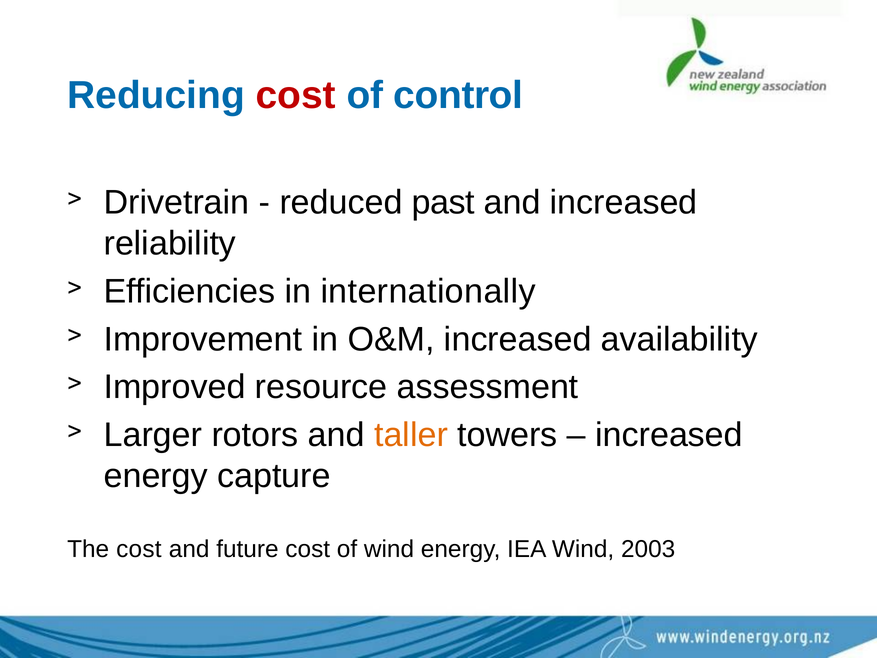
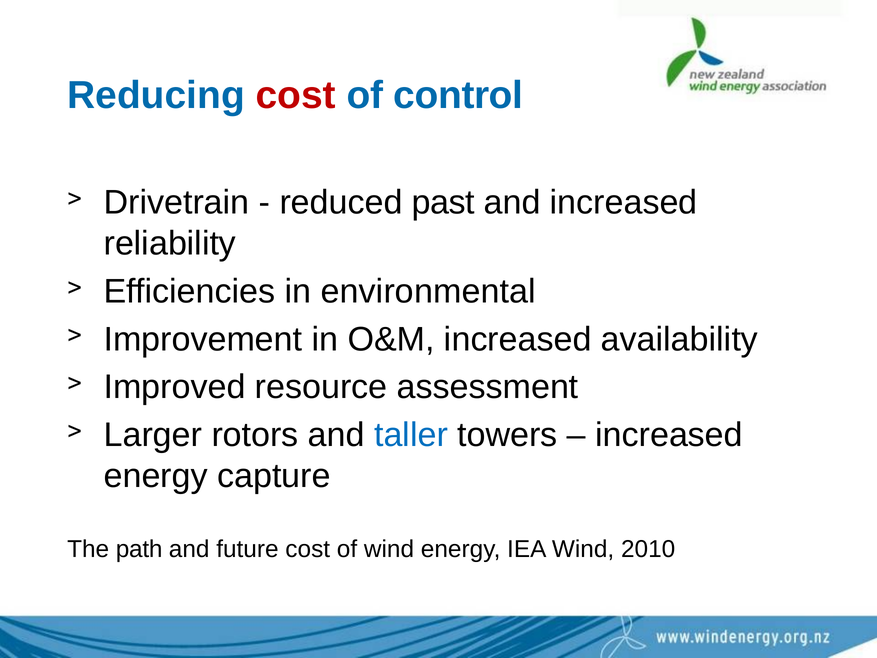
internationally: internationally -> environmental (428, 291)
taller colour: orange -> blue (411, 435)
The cost: cost -> path (139, 549)
2003: 2003 -> 2010 (648, 549)
